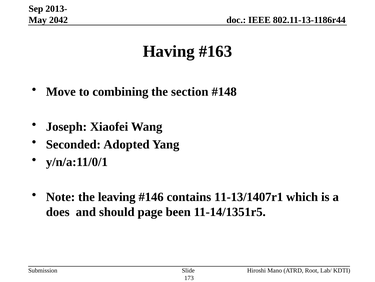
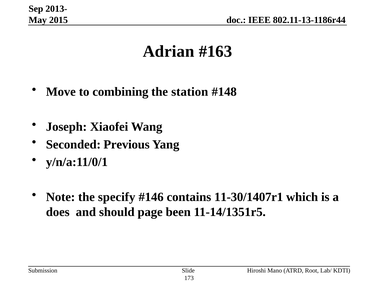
2042: 2042 -> 2015 (59, 20)
Having: Having -> Adrian (169, 51)
section: section -> station (190, 92)
Adopted: Adopted -> Previous (127, 144)
leaving: leaving -> specify (117, 196)
11-13/1407r1: 11-13/1407r1 -> 11-30/1407r1 (249, 196)
